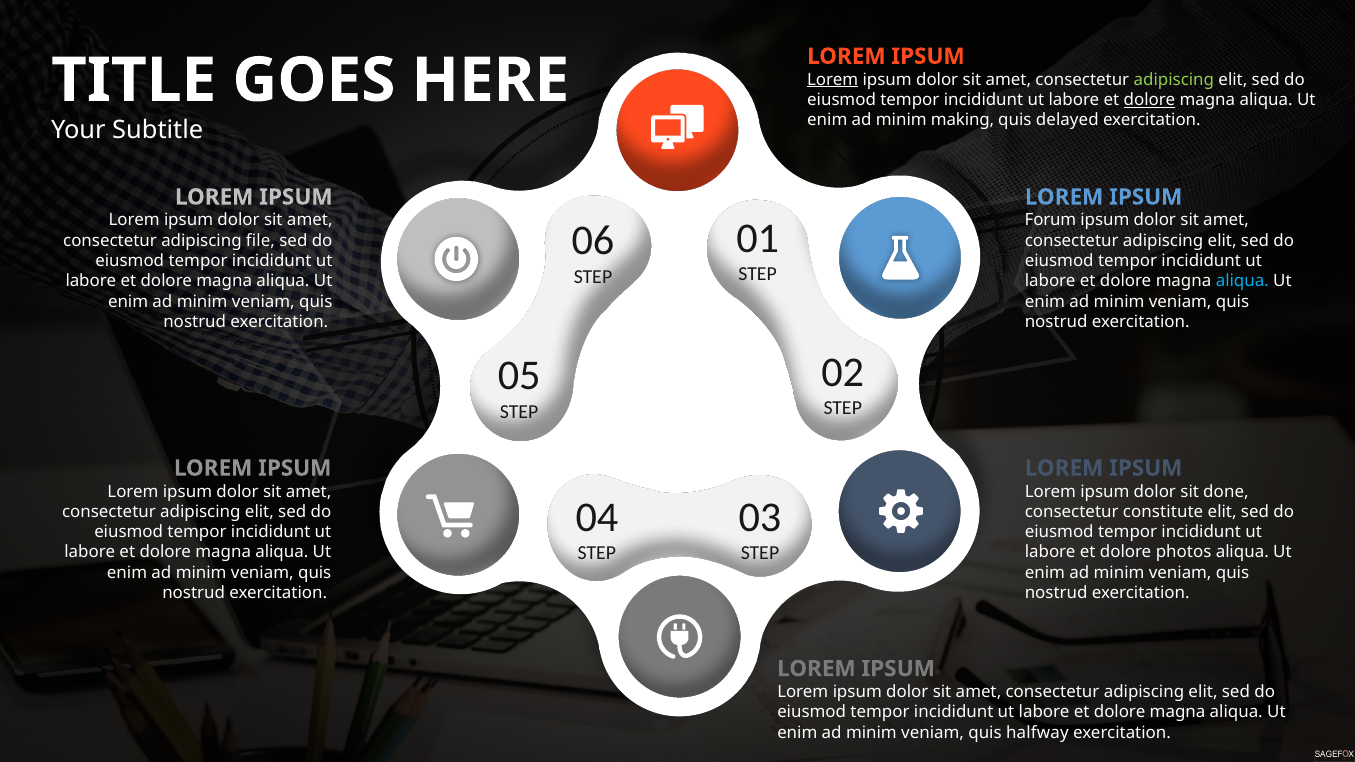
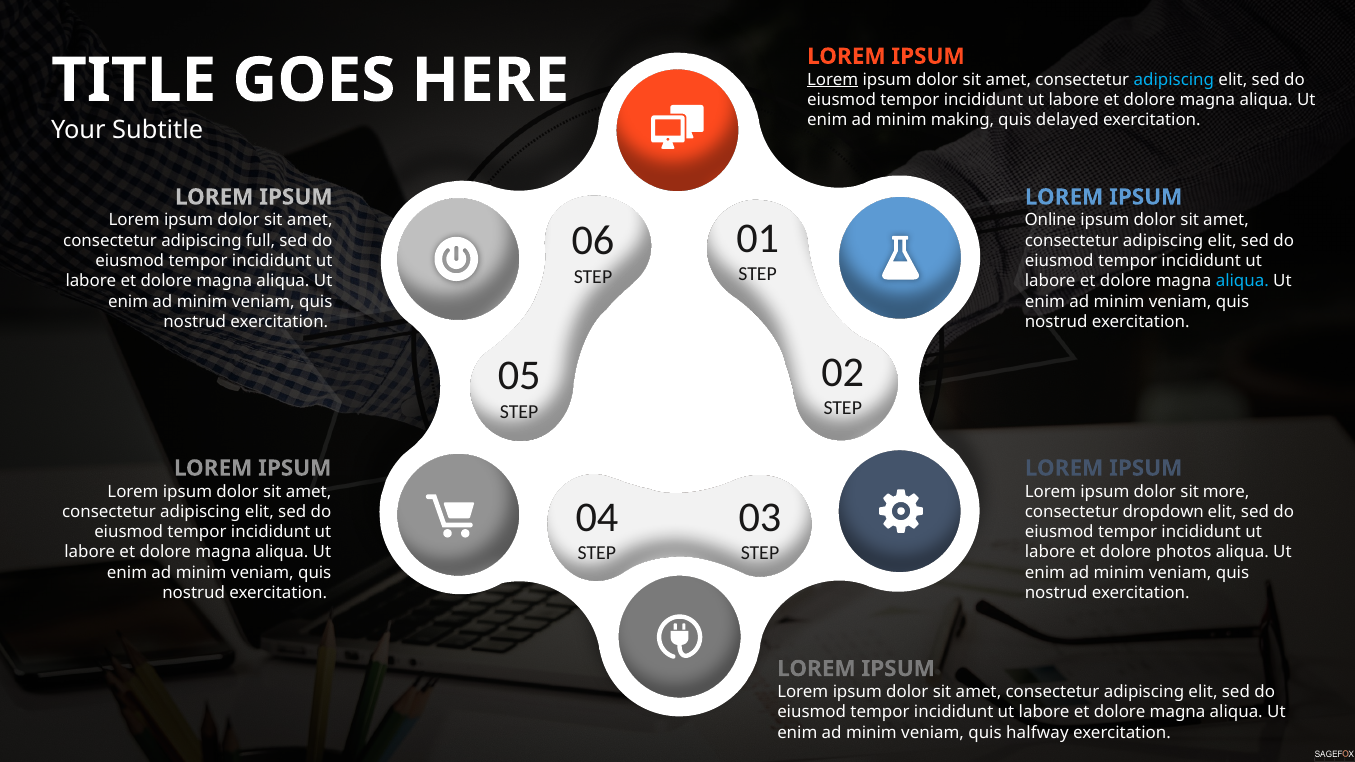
adipiscing colour: light green -> light blue (1174, 80)
dolore underline: present -> none (1149, 100)
Forum: Forum -> Online (1050, 220)
file: file -> full (261, 241)
done: done -> more (1226, 492)
constitute: constitute -> dropdown (1163, 512)
